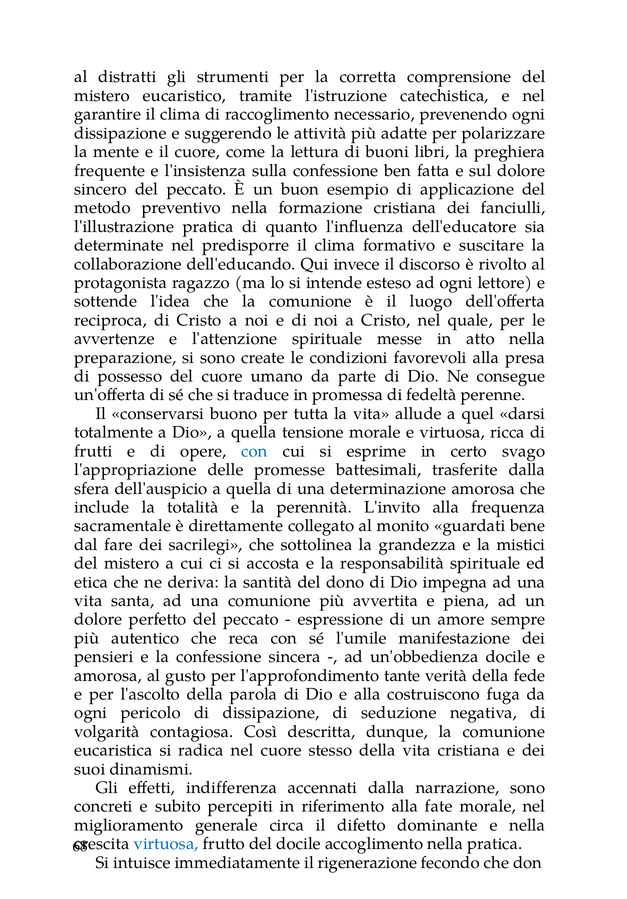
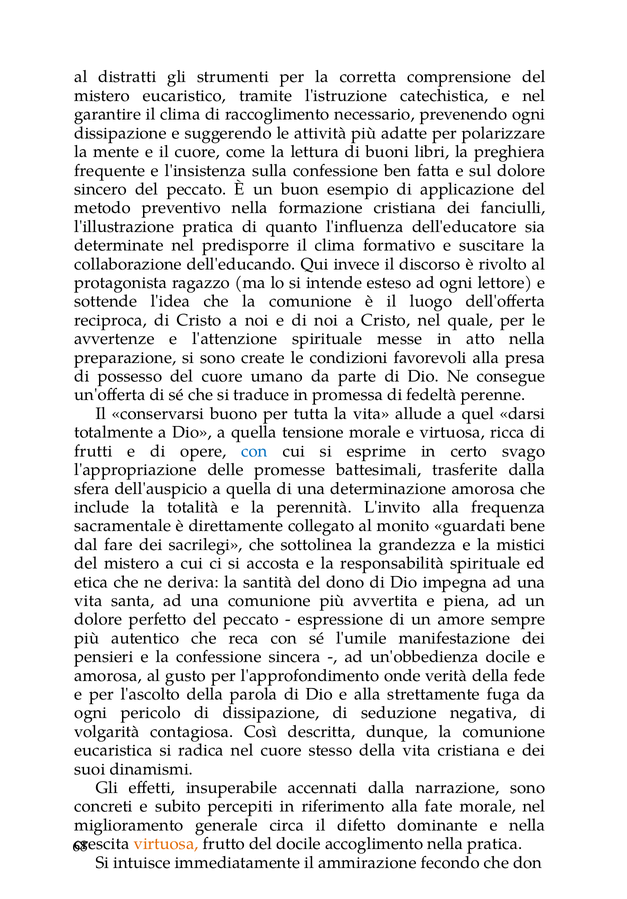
tante: tante -> onde (402, 676)
costruiscono: costruiscono -> strettamente (434, 695)
indifferenza: indifferenza -> insuperabile (232, 789)
virtuosa colour: blue -> orange (166, 845)
rigenerazione: rigenerazione -> ammirazione (367, 863)
